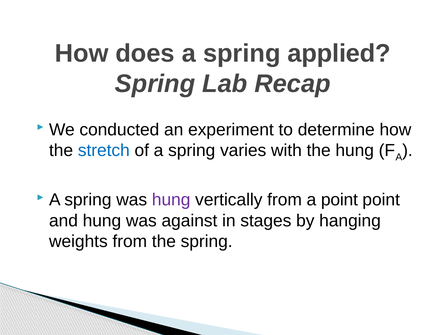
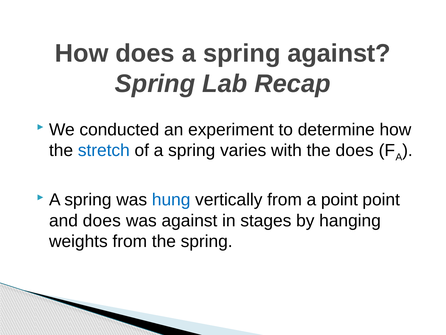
spring applied: applied -> against (339, 53)
the hung: hung -> does (355, 150)
hung colour: purple -> blue (171, 200)
and hung: hung -> does (102, 220)
